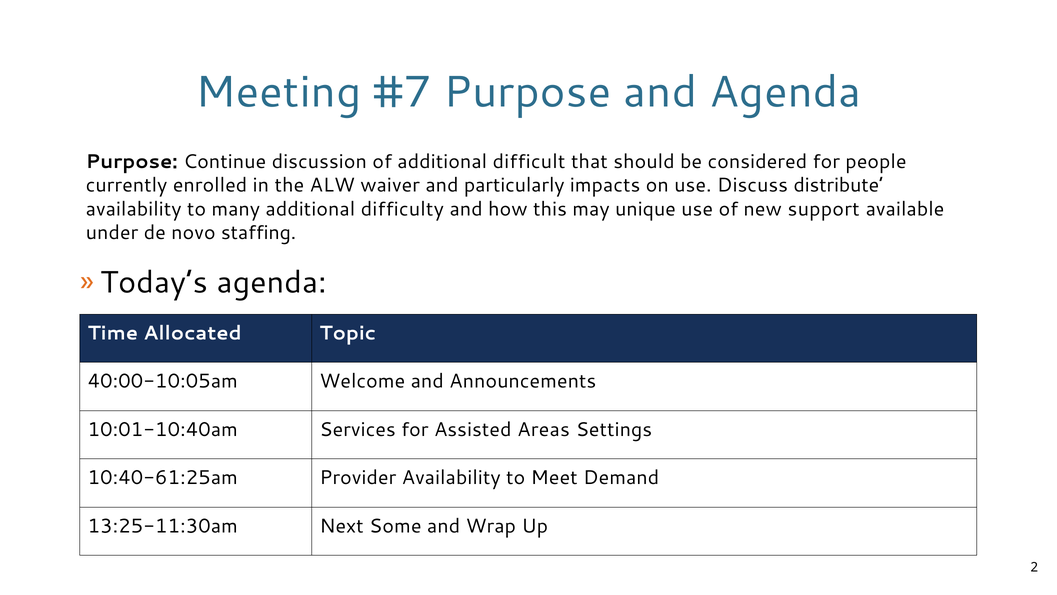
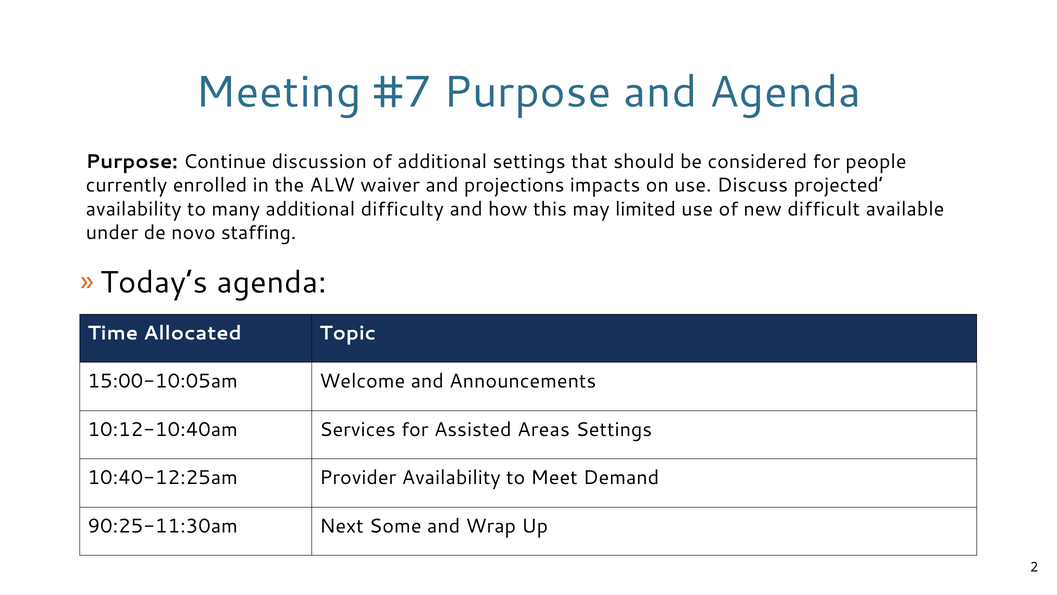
additional difficult: difficult -> settings (529, 161)
particularly: particularly -> projections (514, 185)
distribute: distribute -> projected (838, 185)
unique: unique -> limited (646, 209)
support: support -> difficult (824, 209)
40:00-10:05am: 40:00-10:05am -> 15:00-10:05am (163, 381)
10:01-10:40am: 10:01-10:40am -> 10:12-10:40am (163, 429)
10:40-61:25am: 10:40-61:25am -> 10:40-12:25am (163, 478)
13:25-11:30am: 13:25-11:30am -> 90:25-11:30am (163, 526)
